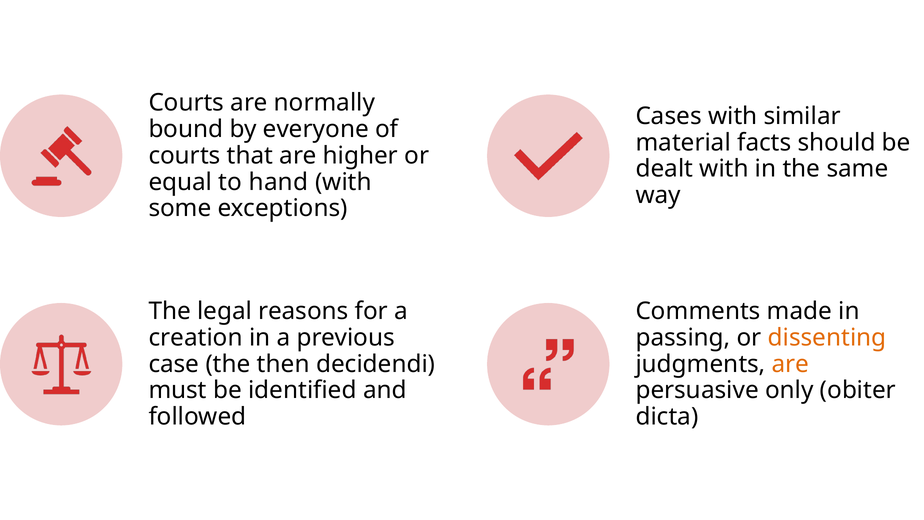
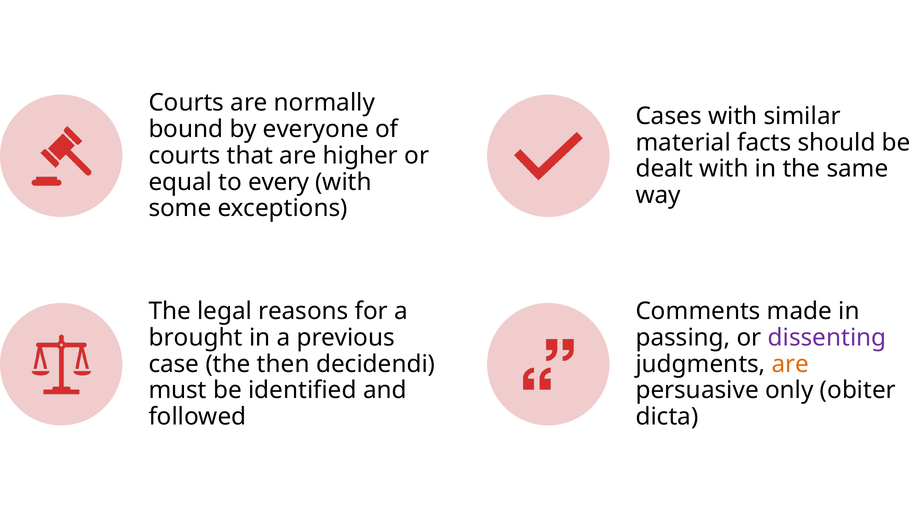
hand: hand -> every (279, 182)
creation: creation -> brought (196, 338)
dissenting colour: orange -> purple (827, 338)
